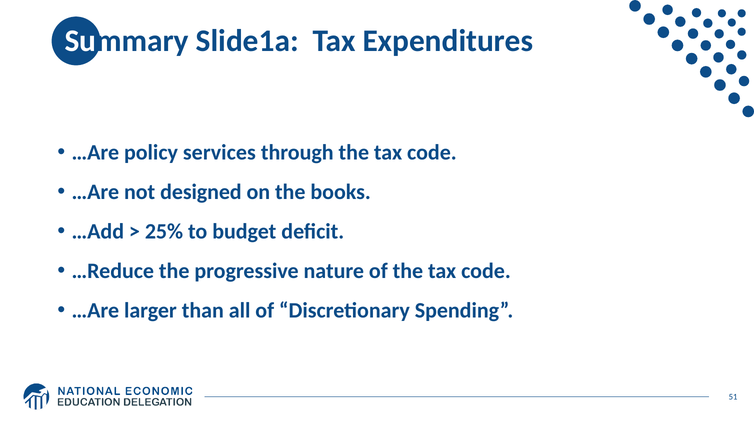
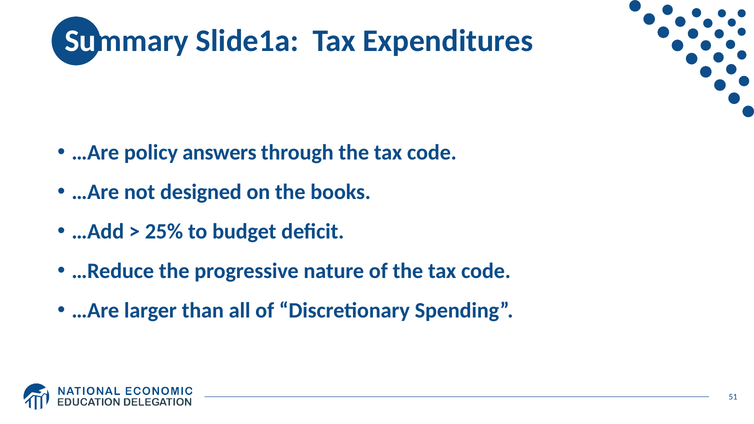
services: services -> answers (220, 153)
